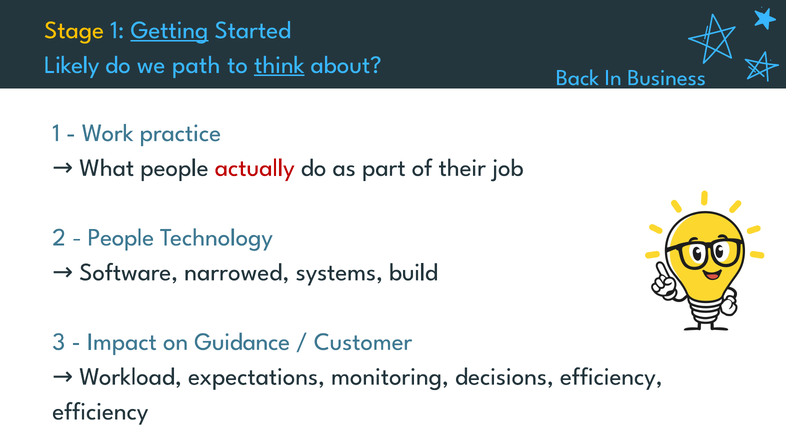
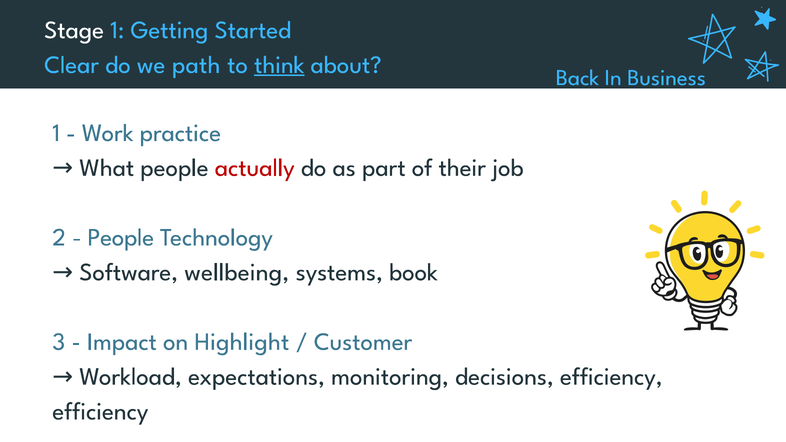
Stage colour: yellow -> white (74, 30)
Getting underline: present -> none (169, 30)
Likely: Likely -> Clear (72, 65)
narrowed: narrowed -> wellbeing (237, 272)
build: build -> book (413, 272)
Guidance: Guidance -> Highlight (242, 342)
